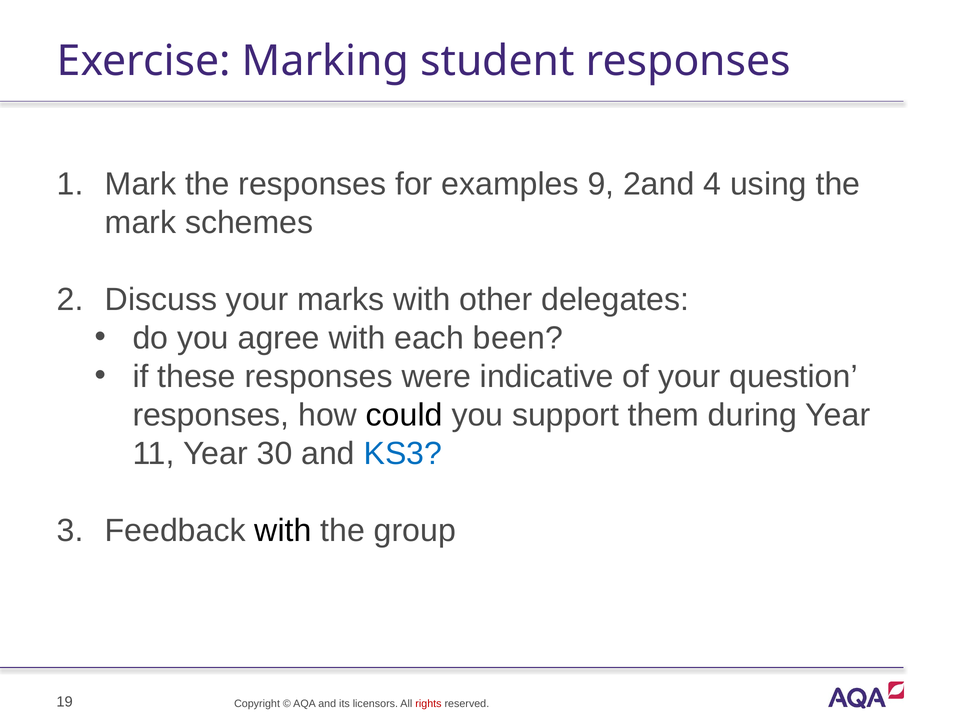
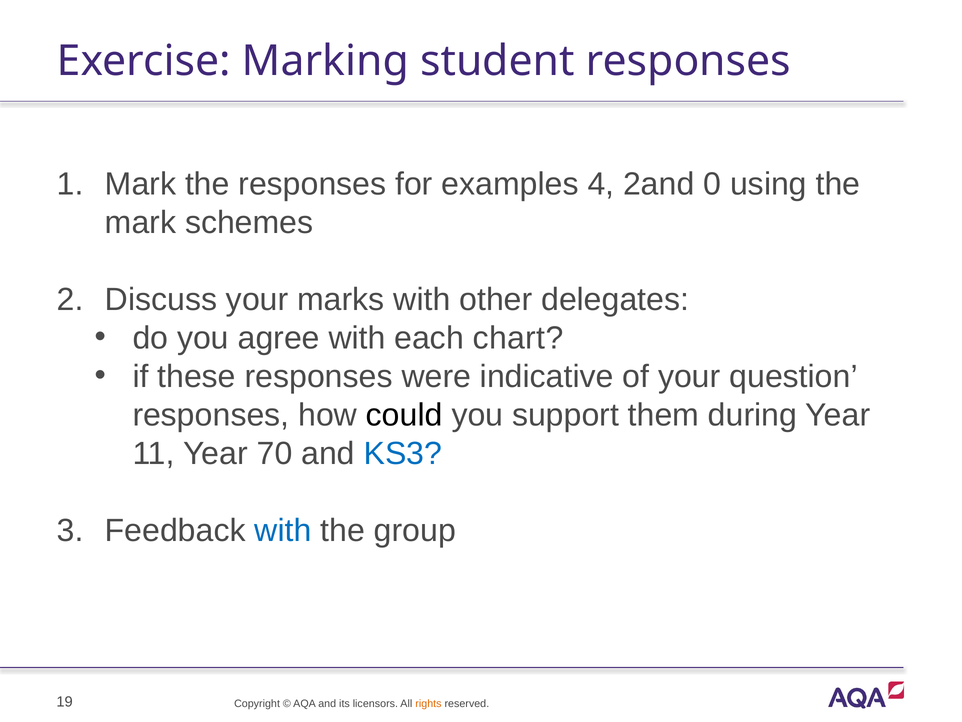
9: 9 -> 4 (601, 184)
4: 4 -> 0 (712, 184)
been: been -> chart (518, 338)
30: 30 -> 70 (274, 453)
with colour: black -> blue (283, 530)
rights colour: red -> orange (428, 703)
